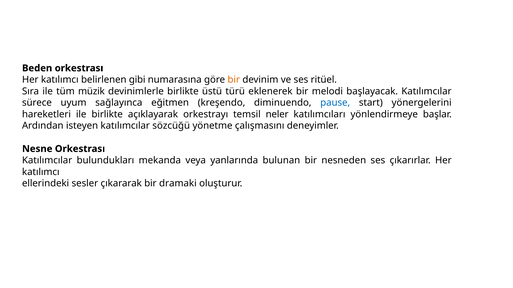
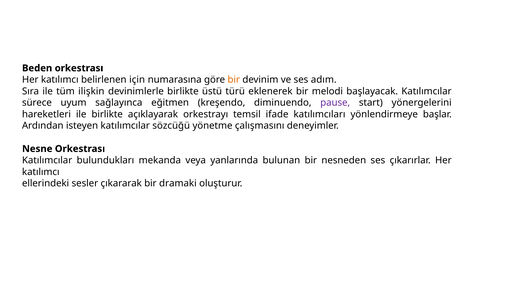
gibi: gibi -> için (137, 80)
ritüel: ritüel -> adım (324, 80)
müzik: müzik -> ilişkin (91, 91)
pause colour: blue -> purple (335, 103)
neler: neler -> ifade (277, 114)
